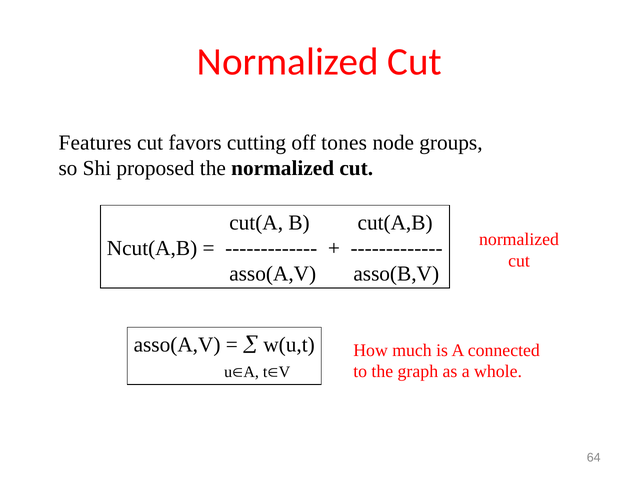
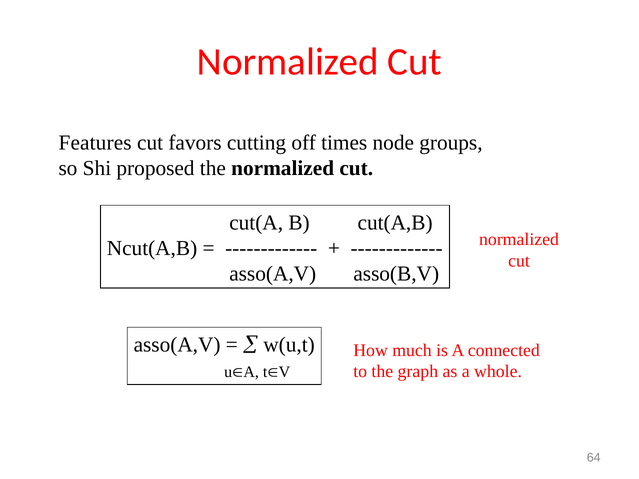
tones: tones -> times (344, 143)
